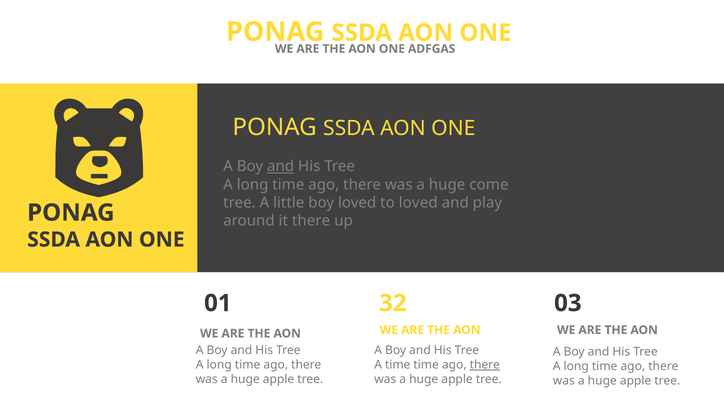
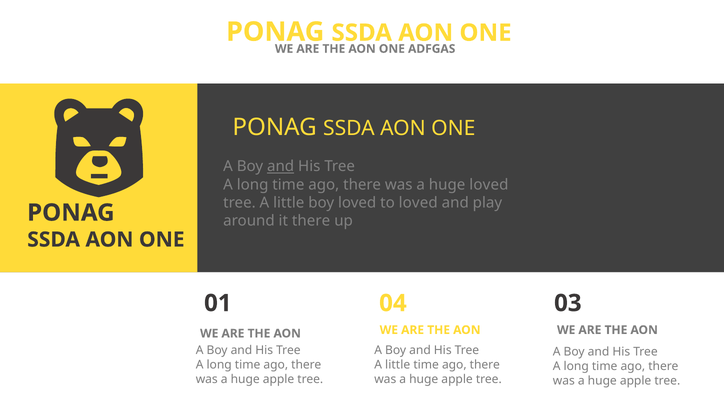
huge come: come -> loved (489, 185)
32: 32 -> 04 (393, 303)
time: time -> little (398, 365)
there underline: present -> none (485, 365)
